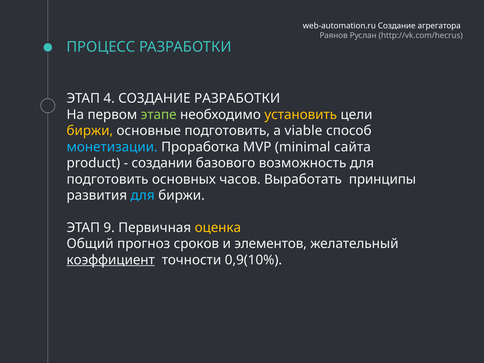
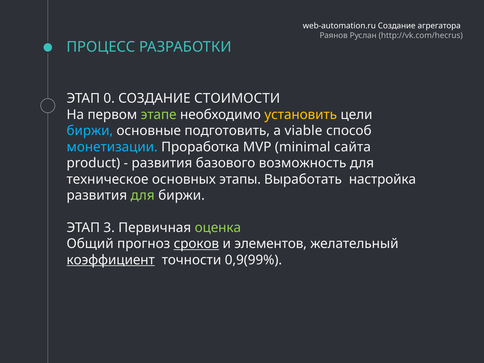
4: 4 -> 0 (109, 99)
СОЗДАНИЕ РАЗРАБОТКИ: РАЗРАБОТКИ -> СТОИМОСТИ (237, 99)
биржи colour: yellow -> light blue (90, 131)
создании: создании -> развития (162, 163)
подготовить: подготовить -> техническое (108, 179)
часов: часов -> этапы (240, 179)
принципы: принципы -> настройка (382, 179)
для colour: light blue -> light green (143, 195)
9: 9 -> 3 (109, 228)
оценка colour: yellow -> light green (218, 228)
сроков underline: none -> present (196, 244)
0,9(10%: 0,9(10% -> 0,9(99% (253, 260)
